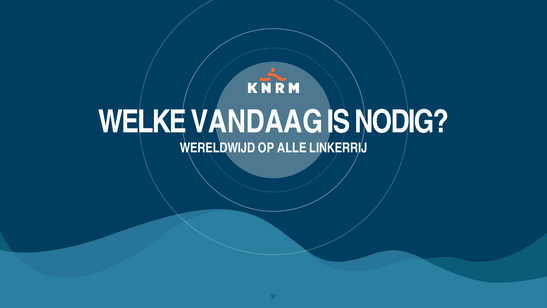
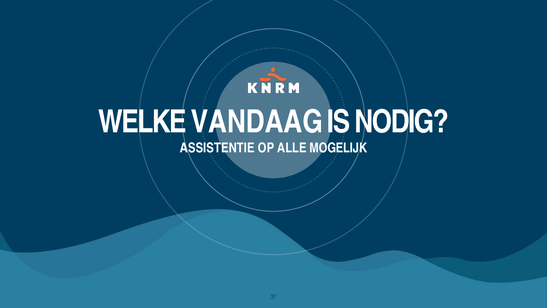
WERELDWIJD: WERELDWIJD -> ASSISTENTIE (217, 148)
LINKERRIJ: LINKERRIJ -> MOGELIJK (338, 148)
